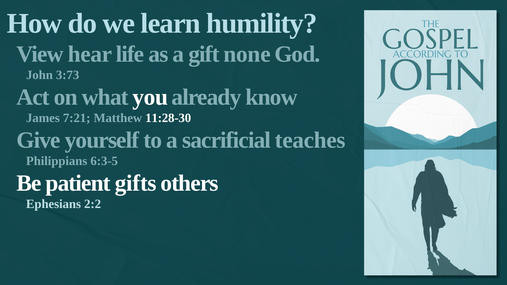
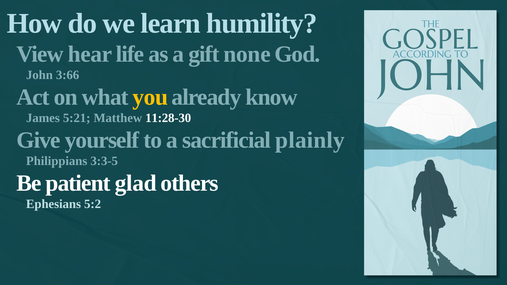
3:73: 3:73 -> 3:66 (68, 75)
you colour: white -> yellow (150, 97)
7:21: 7:21 -> 5:21 (77, 118)
teaches: teaches -> plainly (310, 140)
6:3-5: 6:3-5 -> 3:3-5 (104, 161)
gifts: gifts -> glad (136, 183)
2:2: 2:2 -> 5:2 (93, 204)
